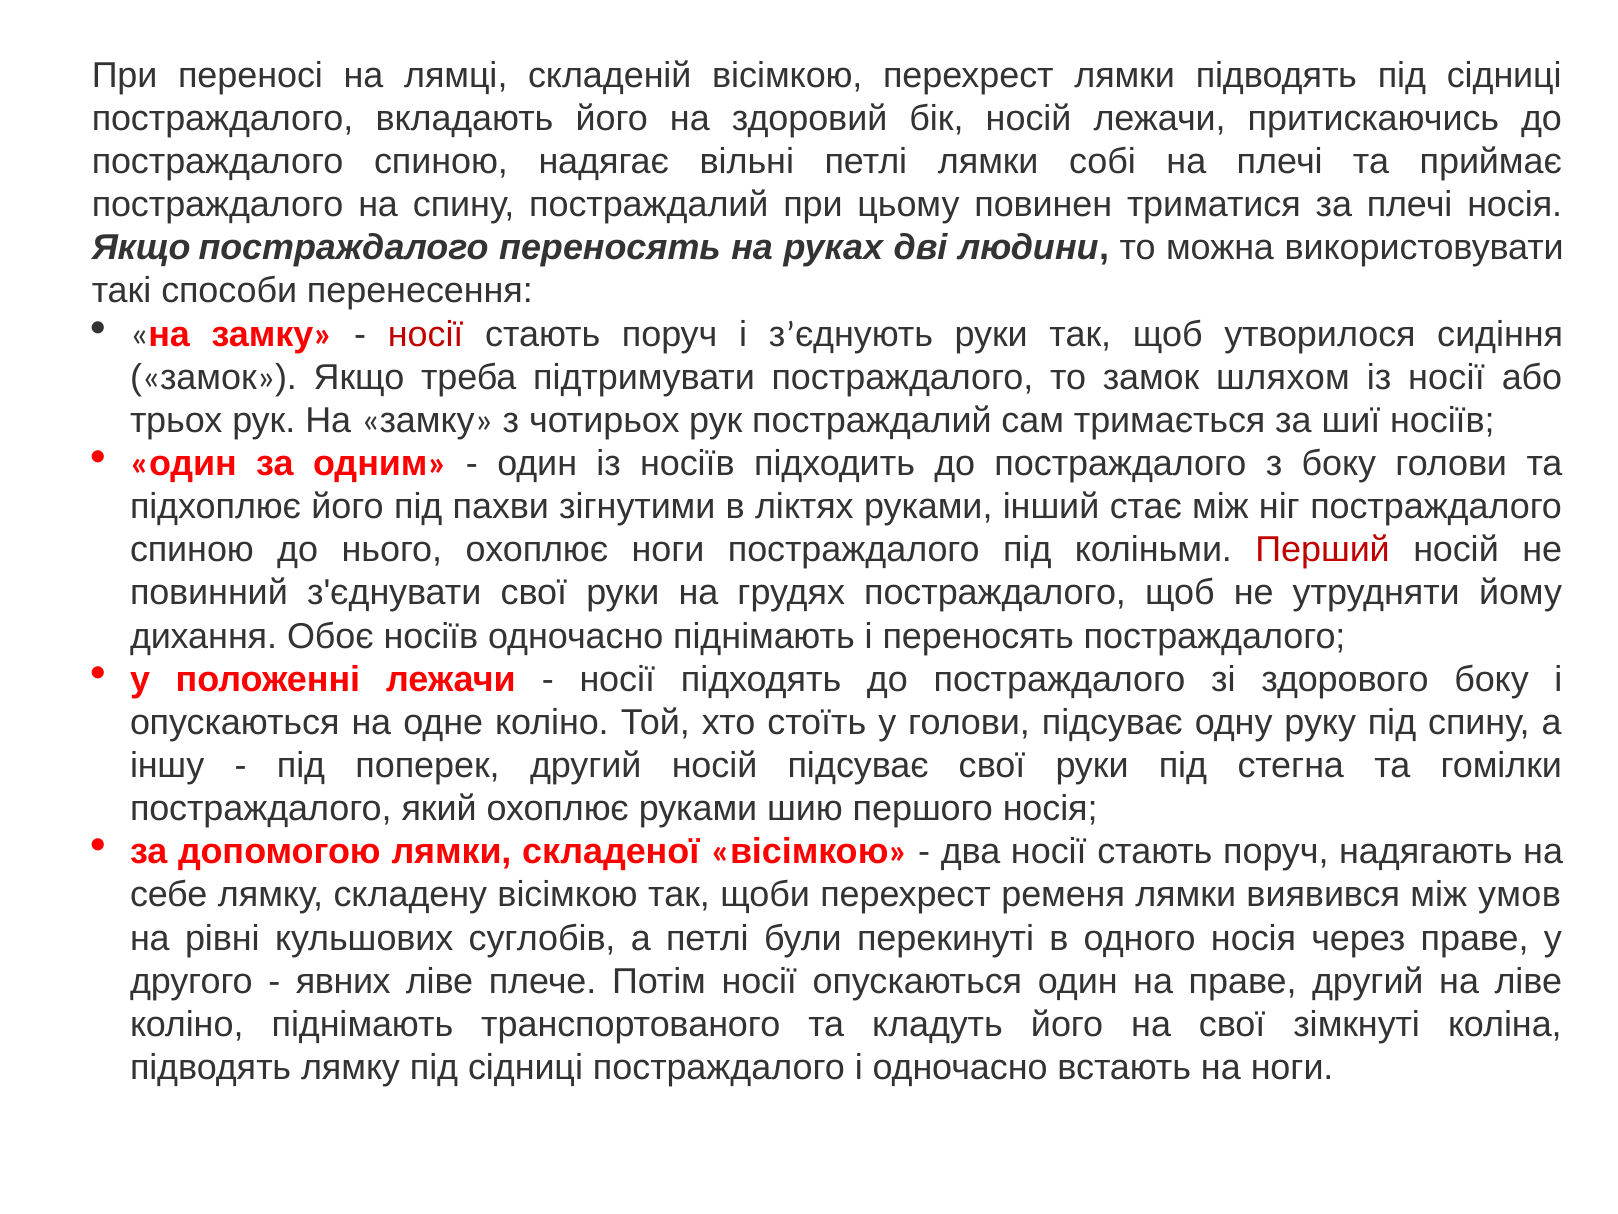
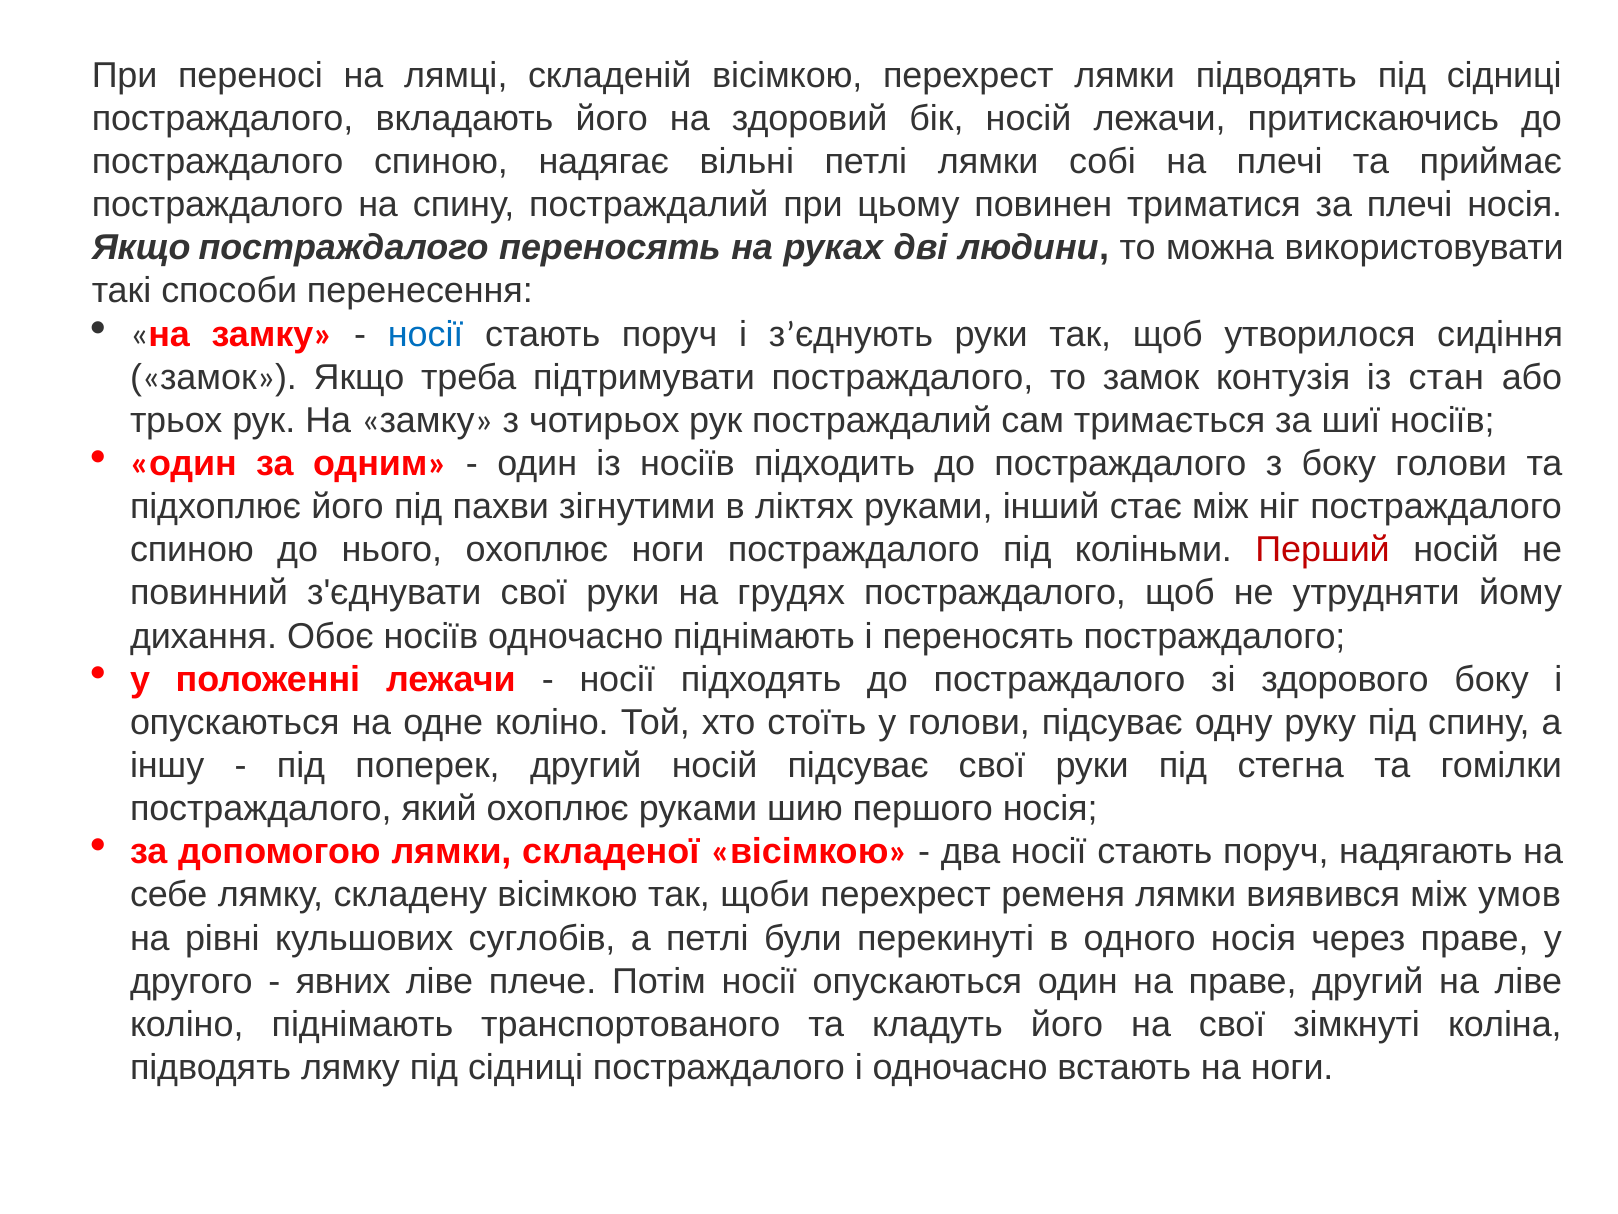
носії colour: red -> blue (426, 334)
шляхом: шляхом -> контузія (1283, 377)
із носії: носії -> стан (1446, 377)
